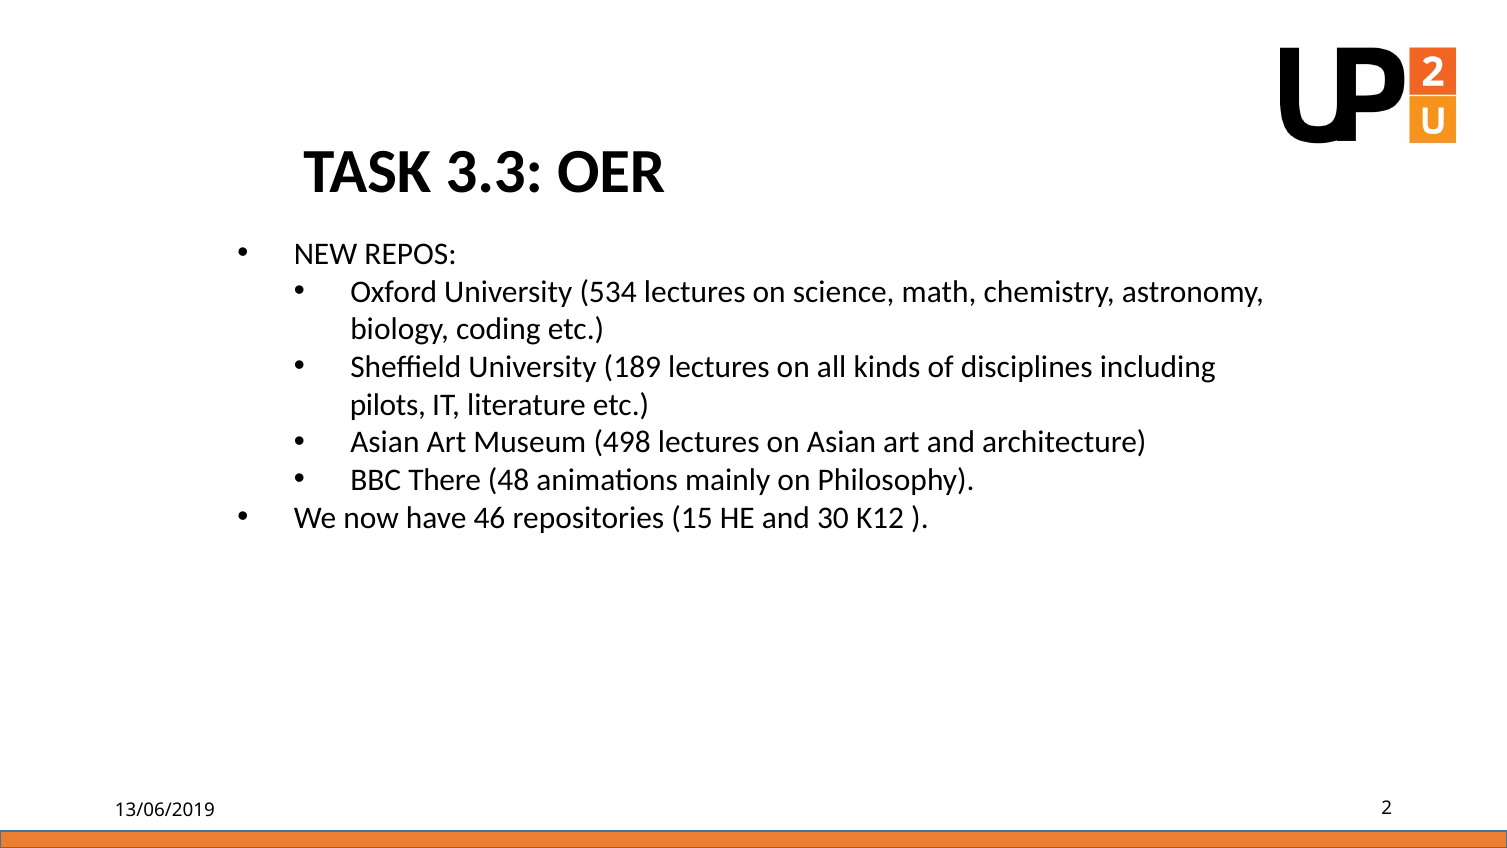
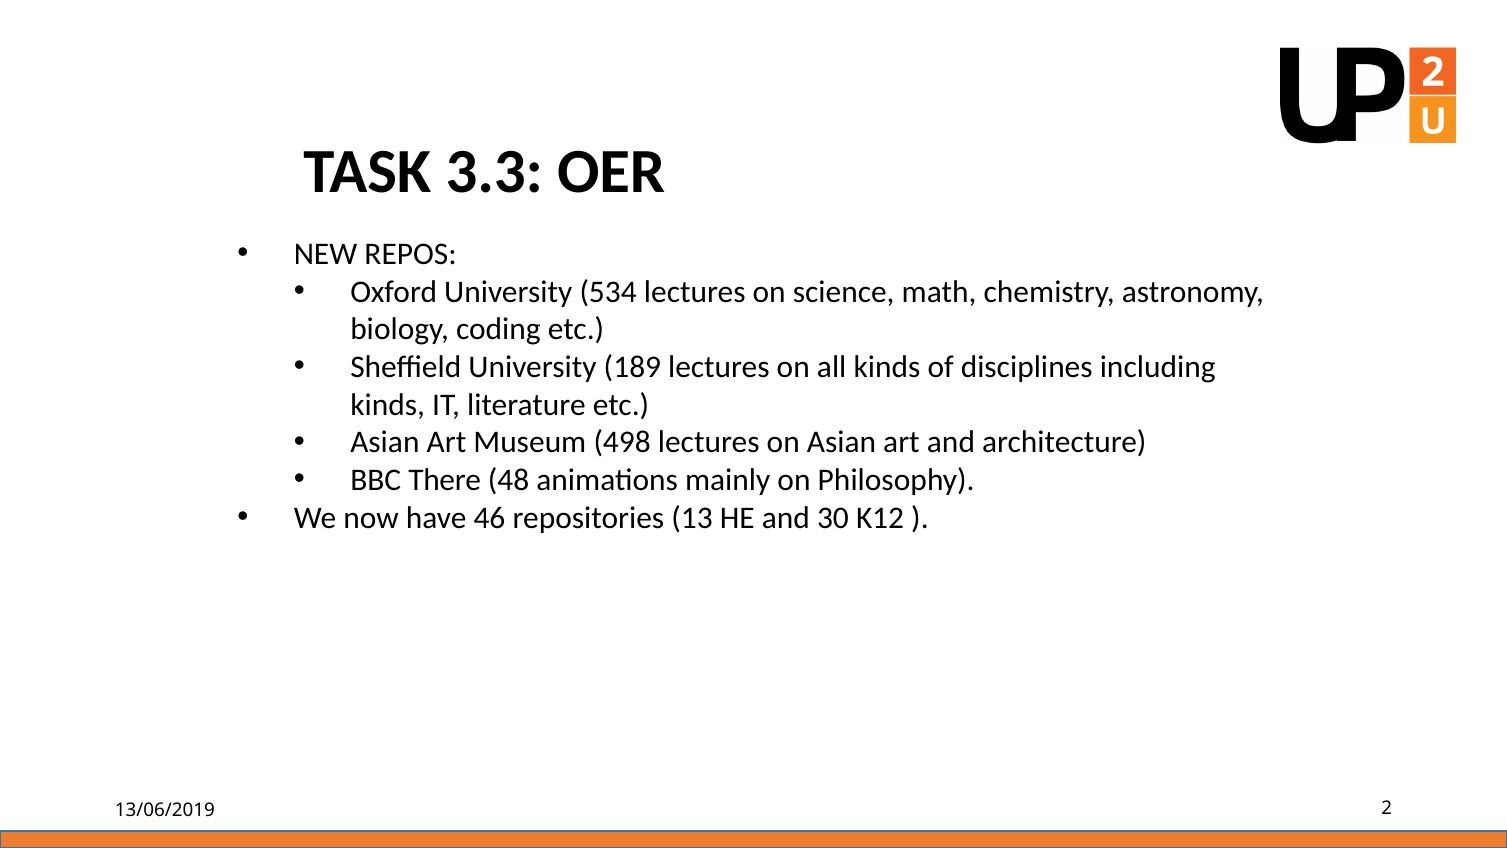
pilots: pilots -> kinds (388, 405)
15: 15 -> 13 (692, 518)
